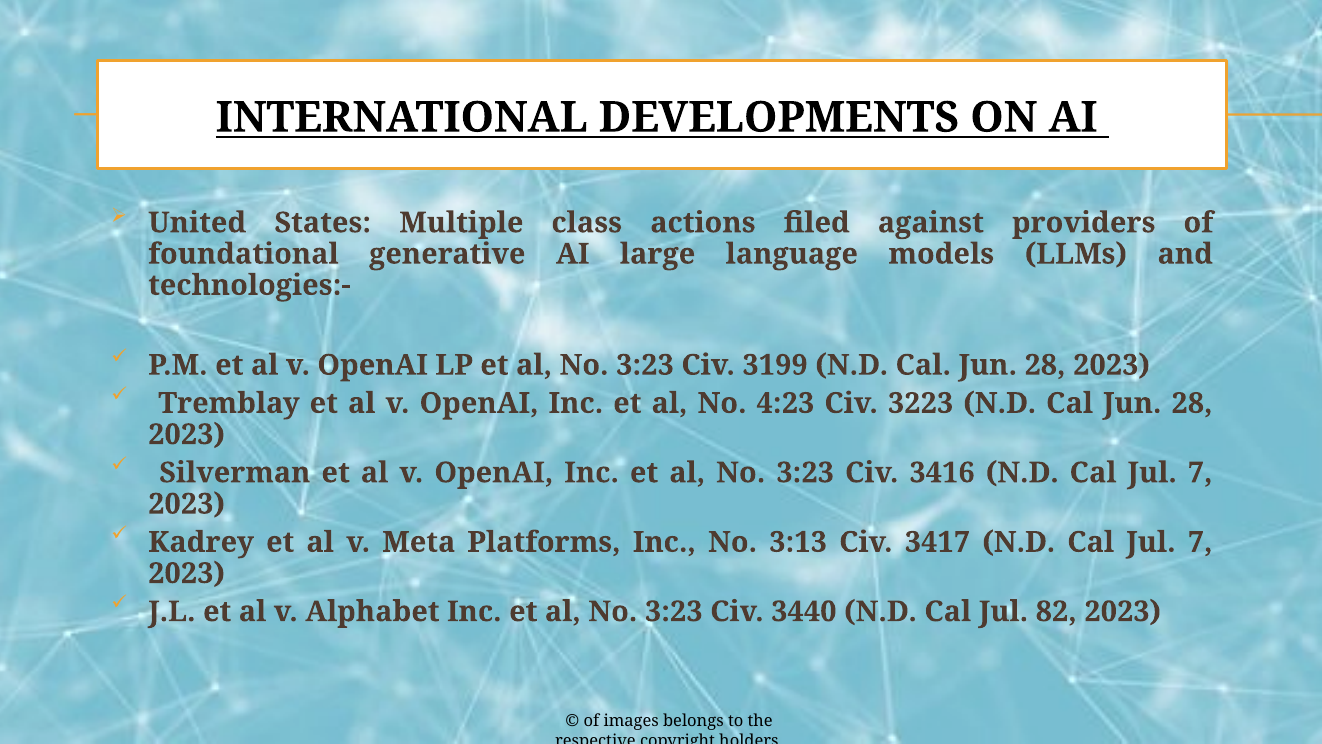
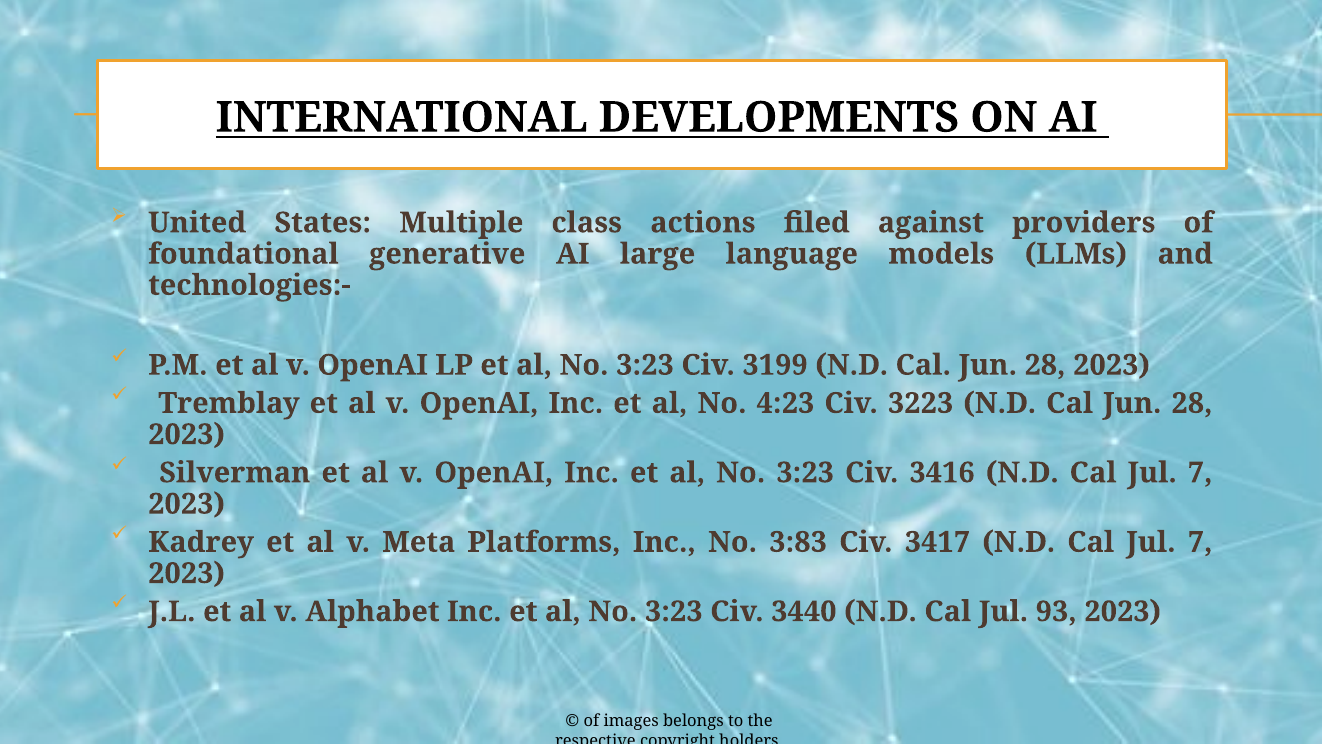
3:13: 3:13 -> 3:83 (798, 542)
82: 82 -> 93 (1056, 611)
